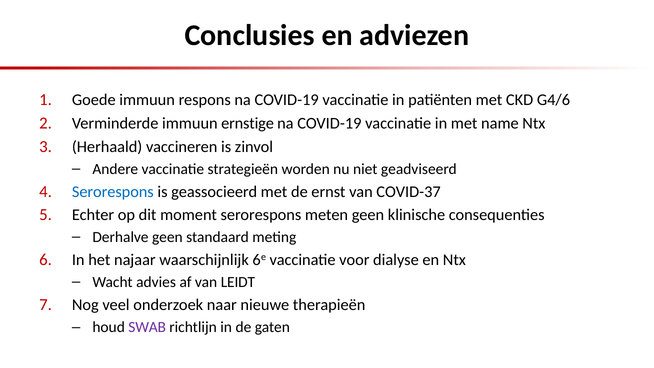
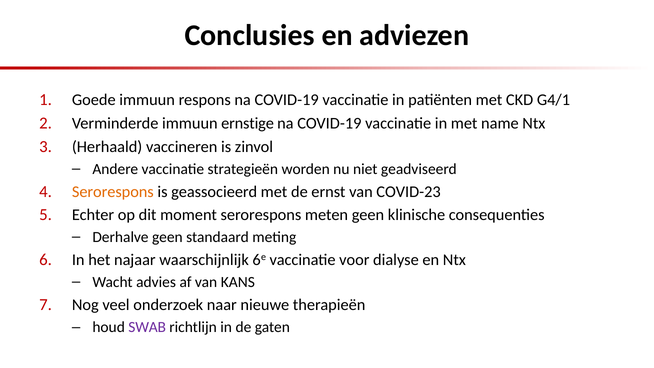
G4/6: G4/6 -> G4/1 (553, 100)
Serorespons colour: blue -> orange (113, 192)
COVID-37: COVID-37 -> COVID-23 (409, 192)
LEIDT: LEIDT -> KANS (238, 282)
